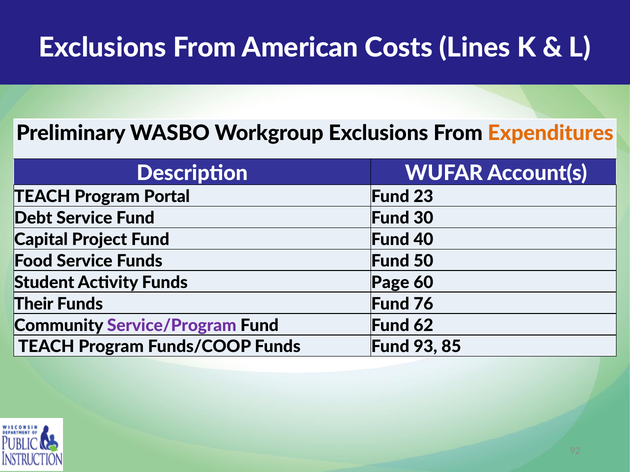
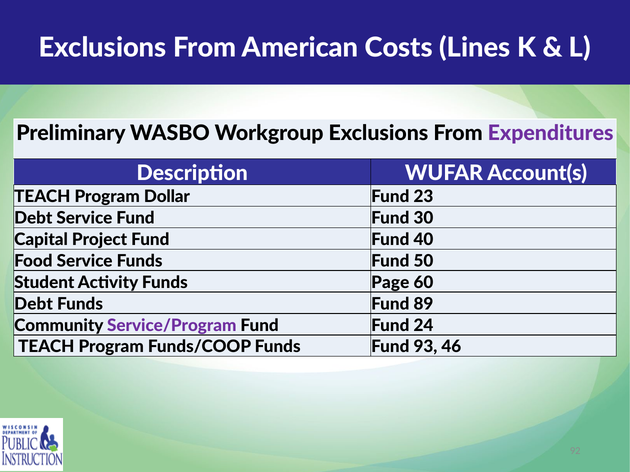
Expenditures colour: orange -> purple (551, 134)
Portal: Portal -> Dollar (167, 197)
Their: Their -> Debt (34, 304)
76: 76 -> 89 (423, 304)
62: 62 -> 24 (423, 326)
85: 85 -> 46 (451, 347)
